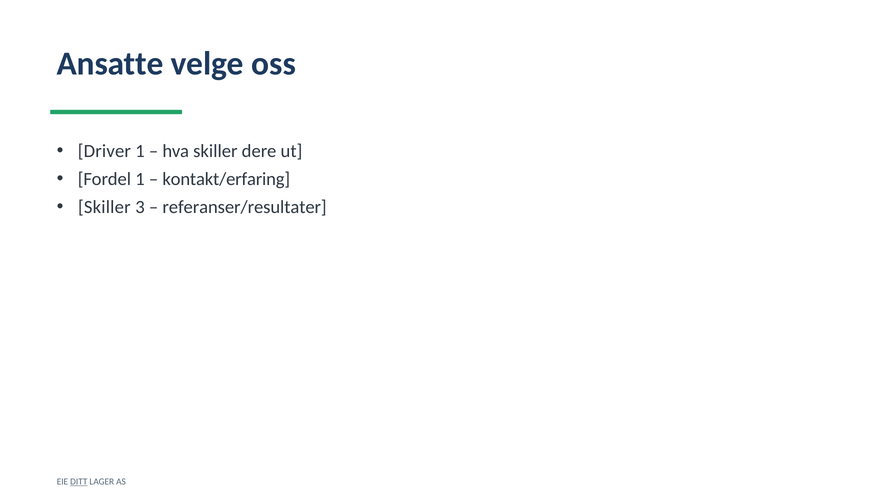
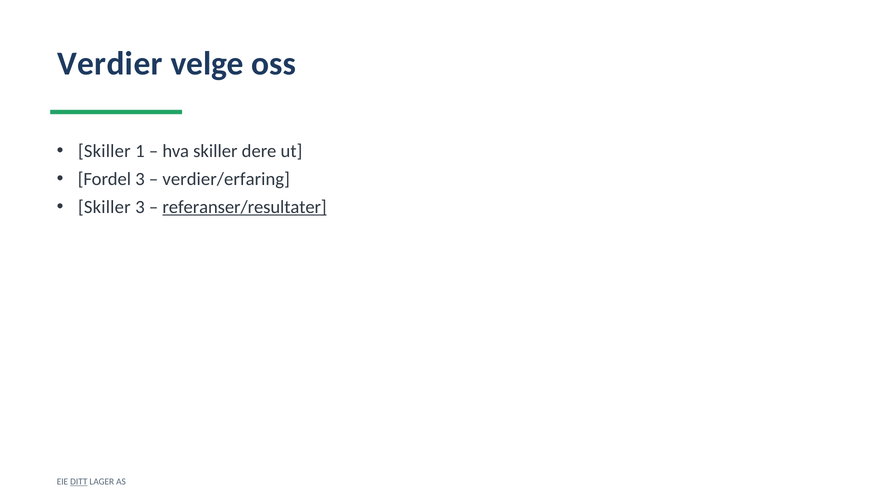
Ansatte: Ansatte -> Verdier (110, 64)
Driver: Driver -> Skiller (104, 151)
Fordel 1: 1 -> 3 (140, 179)
kontakt/erfaring: kontakt/erfaring -> verdier/erfaring (226, 179)
referanser/resultater underline: none -> present (245, 207)
